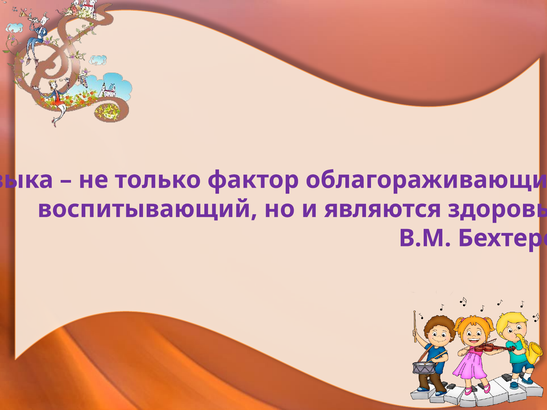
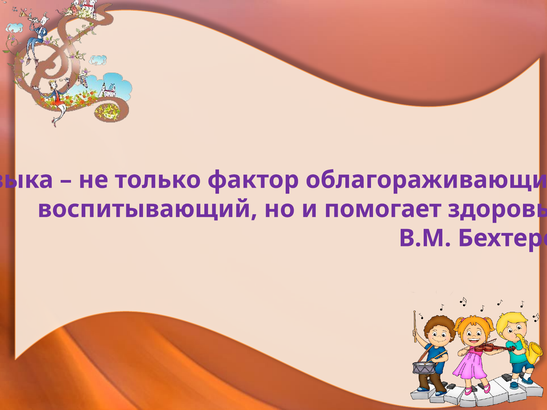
являются: являются -> помогает (383, 209)
